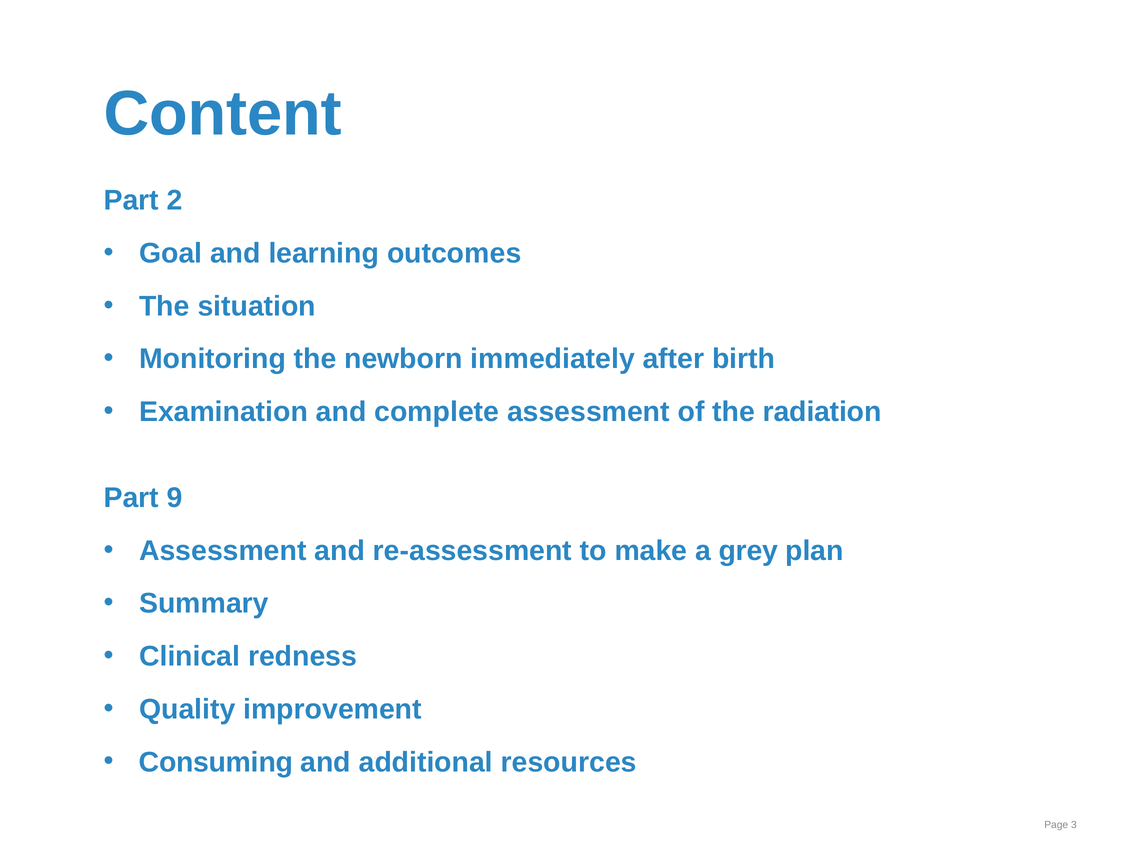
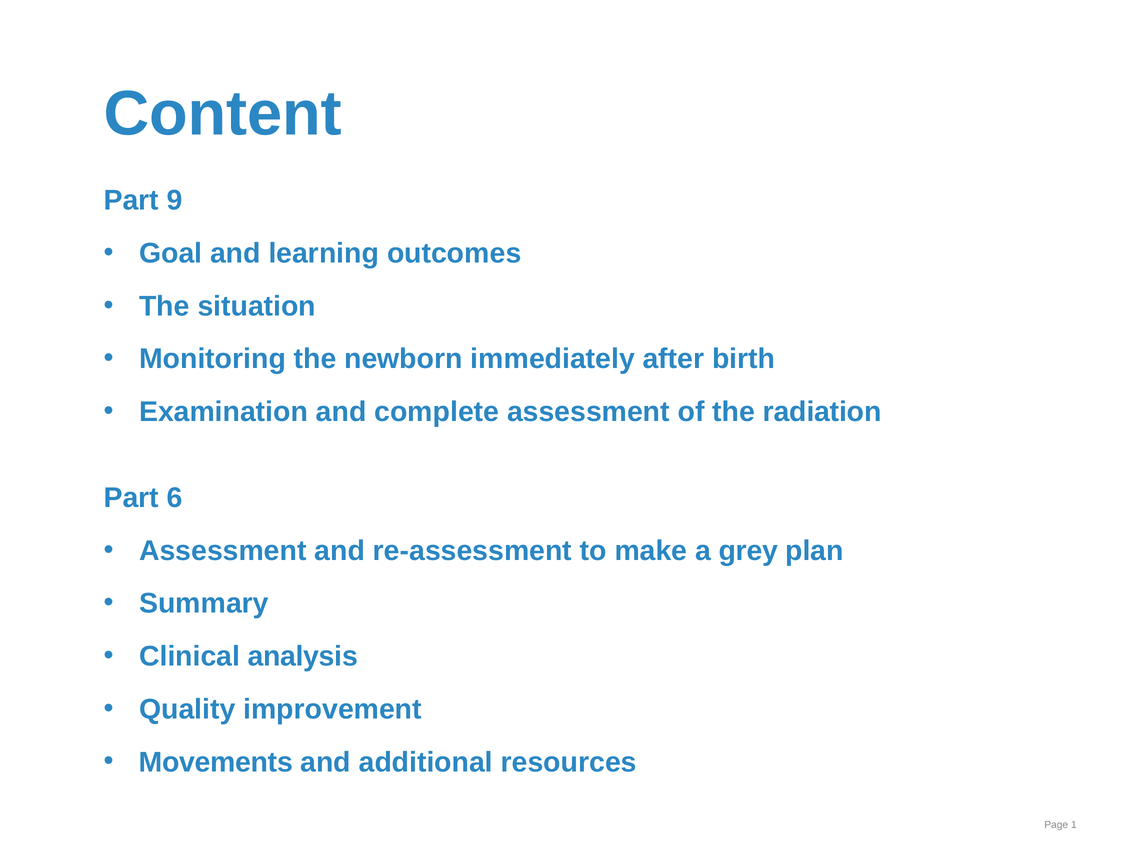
2: 2 -> 9 (175, 201)
9: 9 -> 6 (175, 498)
redness: redness -> analysis (303, 657)
Consuming: Consuming -> Movements (216, 763)
3: 3 -> 1 (1074, 825)
